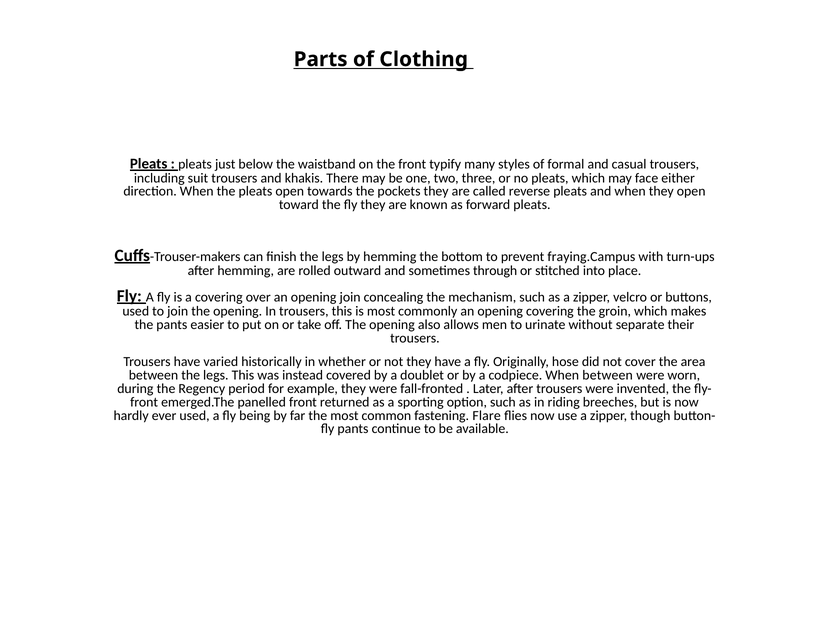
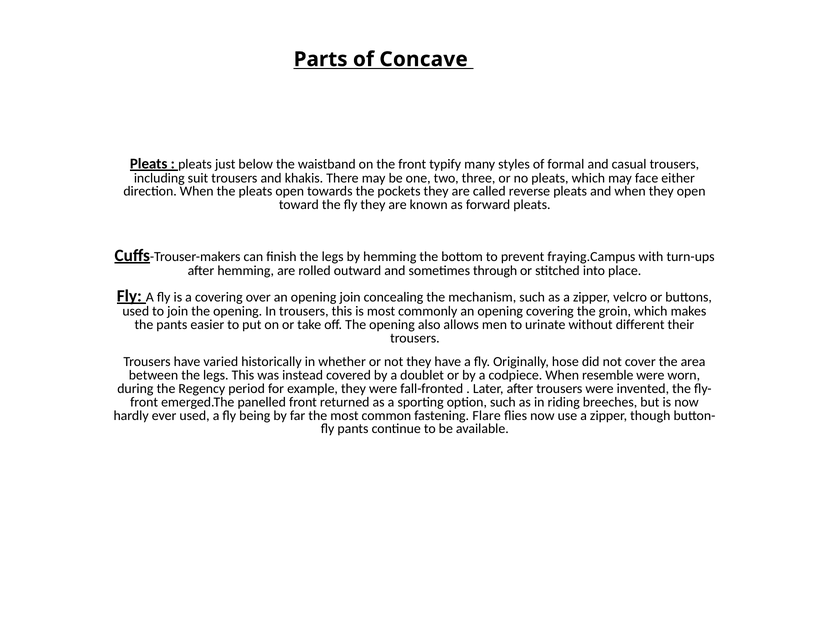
Clothing: Clothing -> Concave (424, 59)
separate: separate -> different (640, 325)
When between: between -> resemble (608, 376)
